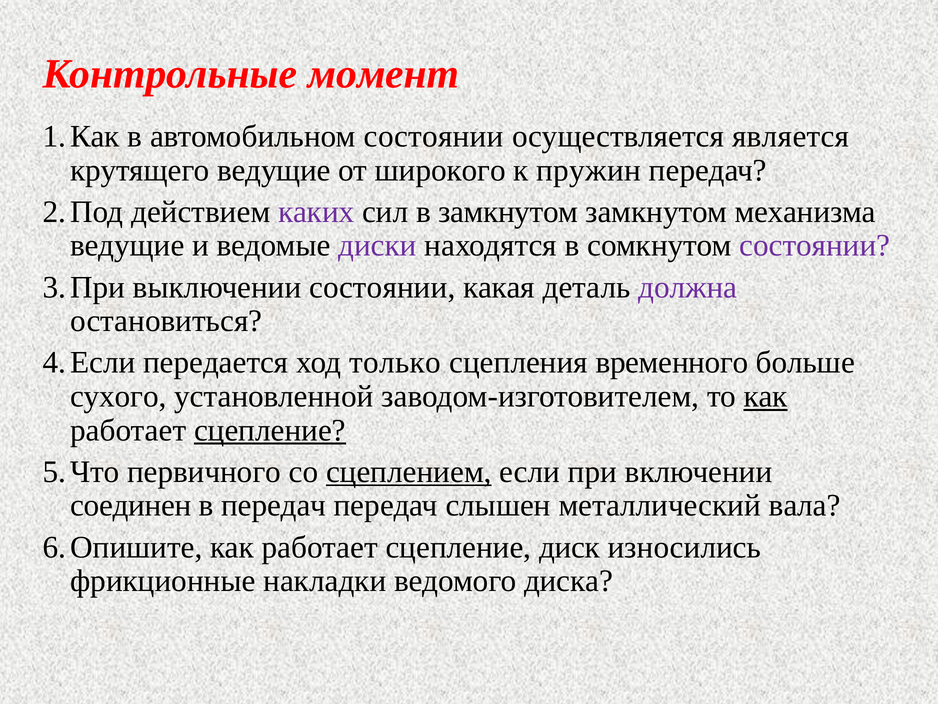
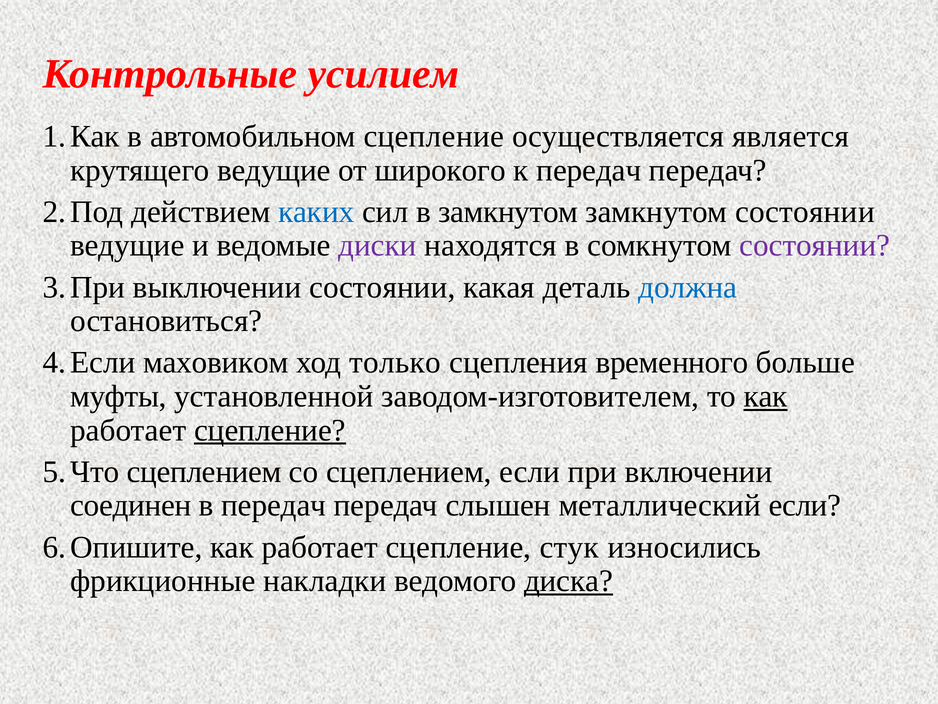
момент: момент -> усилием (384, 74)
автомобильном состоянии: состоянии -> сцепление (434, 136)
к пружин: пружин -> передач (589, 170)
каких colour: purple -> blue (316, 212)
замкнутом механизма: механизма -> состоянии (805, 212)
должна colour: purple -> blue (688, 287)
передается: передается -> маховиком (216, 362)
сухого: сухого -> муфты (118, 396)
первичного: первичного -> сцеплением (204, 471)
сцеплением underline: present -> none (409, 471)
металлический вала: вала -> если (805, 505)
диск: диск -> стук (569, 547)
диска underline: none -> present (568, 581)
